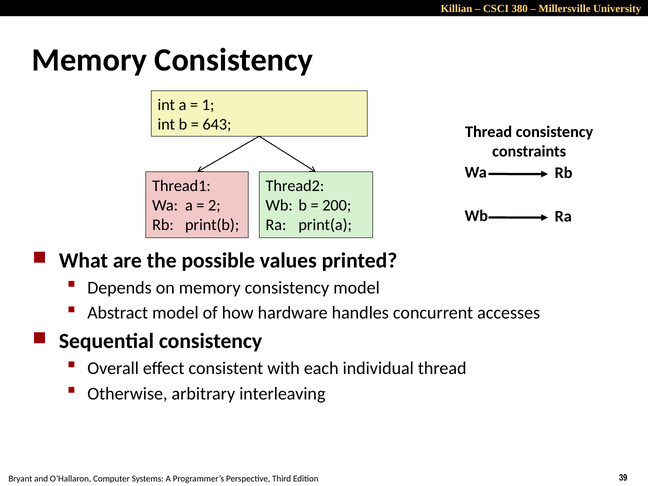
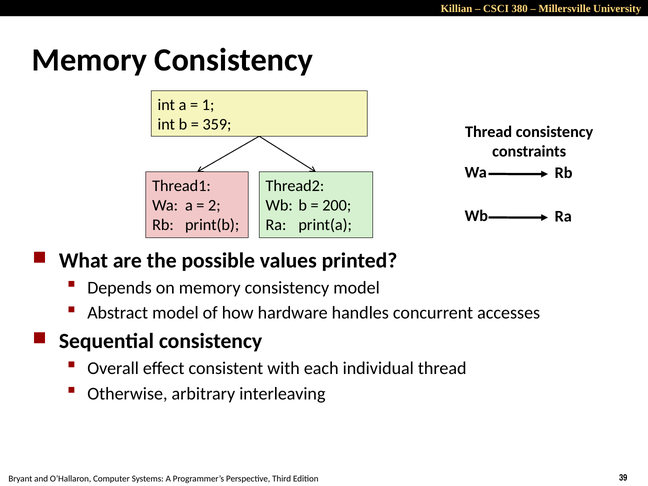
643: 643 -> 359 (217, 124)
